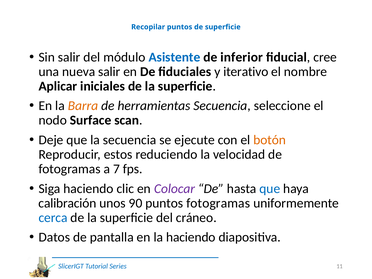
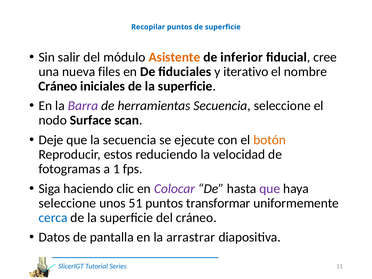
Asistente colour: blue -> orange (174, 57)
nueva salir: salir -> files (109, 72)
Aplicar: Aplicar -> Cráneo (58, 86)
Barra colour: orange -> purple (83, 106)
7: 7 -> 1 (116, 169)
que colour: blue -> purple (270, 189)
calibración: calibración -> seleccione (67, 203)
90: 90 -> 51 (136, 203)
puntos fotogramas: fotogramas -> transformar (218, 203)
la haciendo: haciendo -> arrastrar (191, 237)
